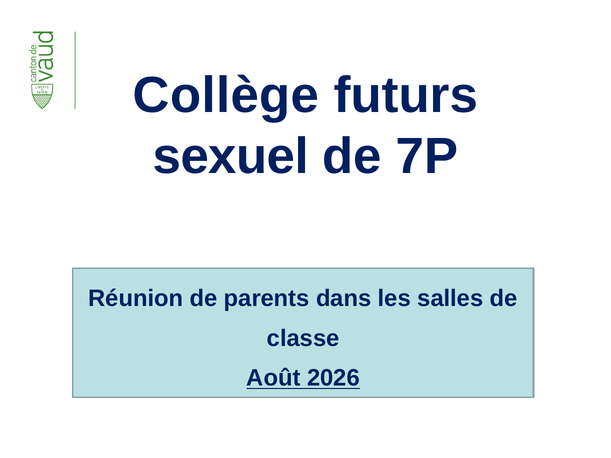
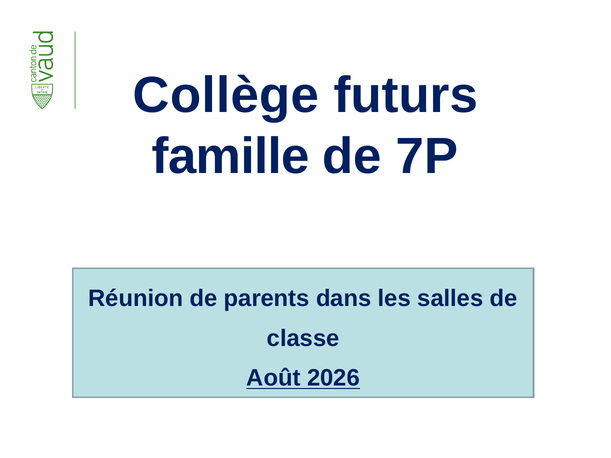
sexuel: sexuel -> famille (231, 157)
